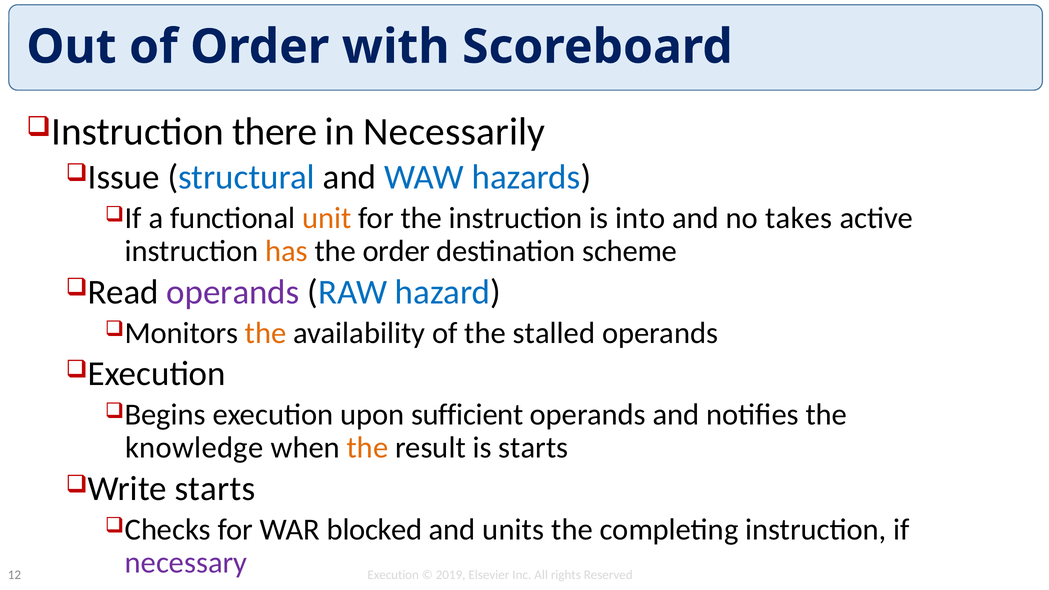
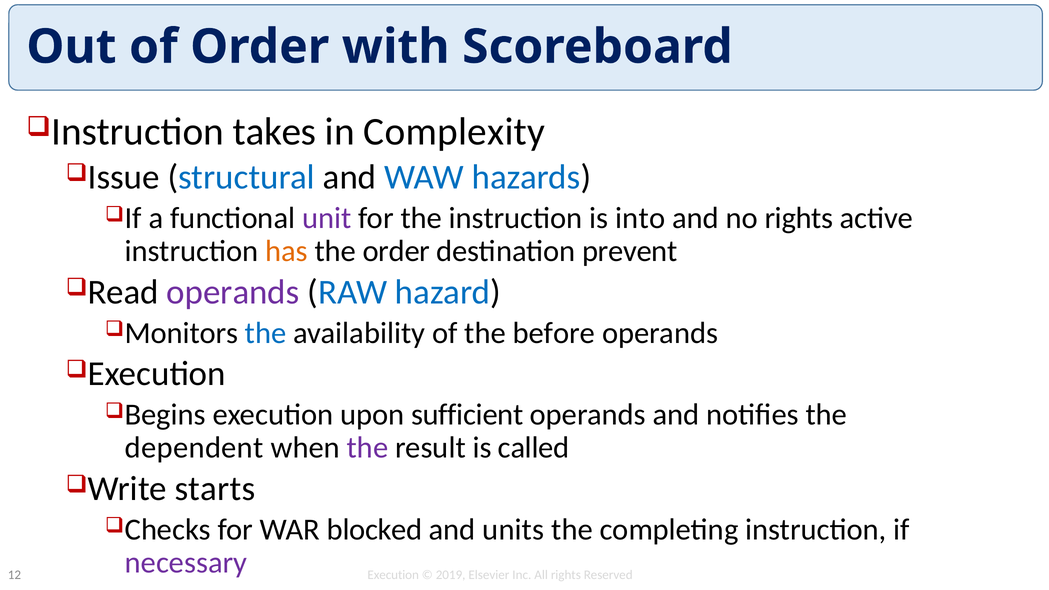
there: there -> takes (275, 132)
Necessarily: Necessarily -> Complexity (454, 132)
unit colour: orange -> purple (327, 218)
no takes: takes -> rights (799, 218)
scheme: scheme -> prevent (630, 251)
the colour: orange -> blue (266, 333)
stalled: stalled -> before (554, 333)
knowledge: knowledge -> dependent (194, 448)
the colour: orange -> purple (367, 448)
is starts: starts -> called (534, 448)
